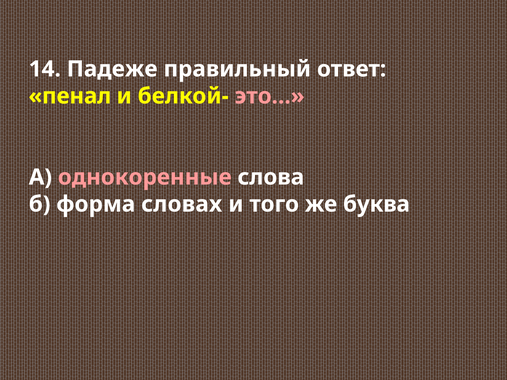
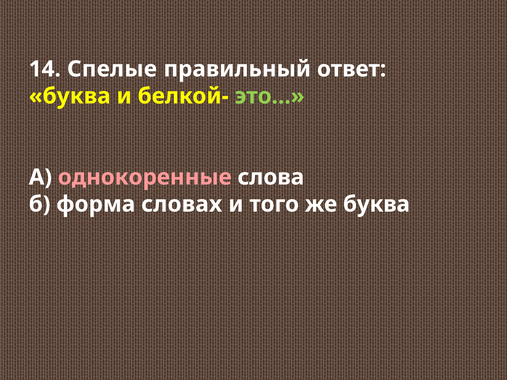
Падеже: Падеже -> Спелые (112, 69)
пенал: пенал -> буква (70, 96)
это… colour: pink -> light green (270, 96)
